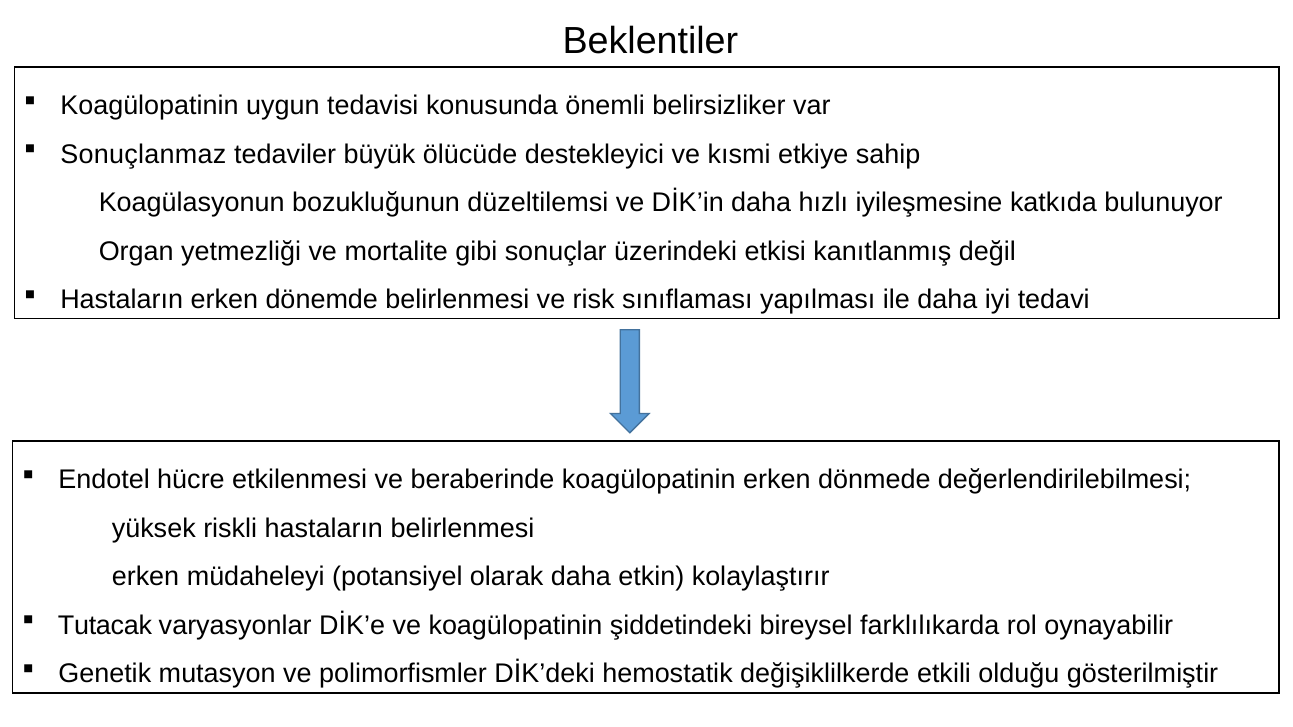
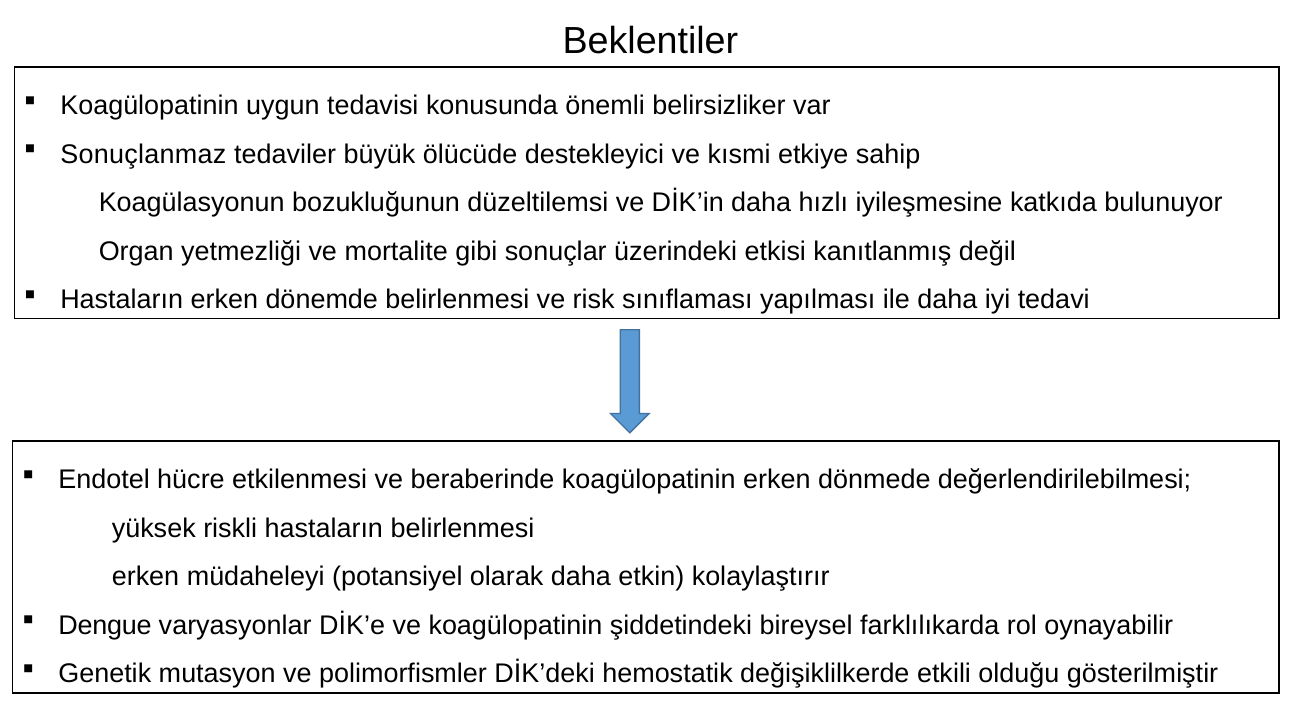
Tutacak: Tutacak -> Dengue (105, 626)
